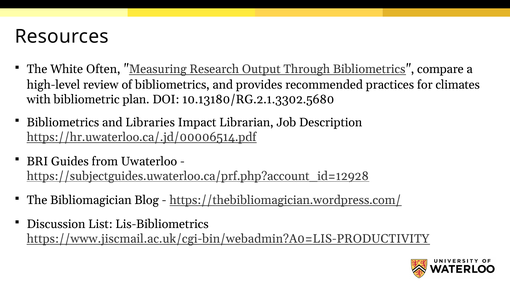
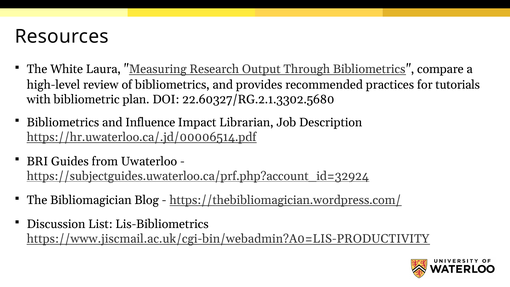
Often: Often -> Laura (103, 69)
climates: climates -> tutorials (458, 85)
10.13180/RG.2.1.3302.5680: 10.13180/RG.2.1.3302.5680 -> 22.60327/RG.2.1.3302.5680 (258, 99)
Libraries: Libraries -> Influence (150, 123)
https://subjectguides.uwaterloo.ca/prf.php?account_id=12928: https://subjectguides.uwaterloo.ca/prf.php?account_id=12928 -> https://subjectguides.uwaterloo.ca/prf.php?account_id=32924 (198, 176)
